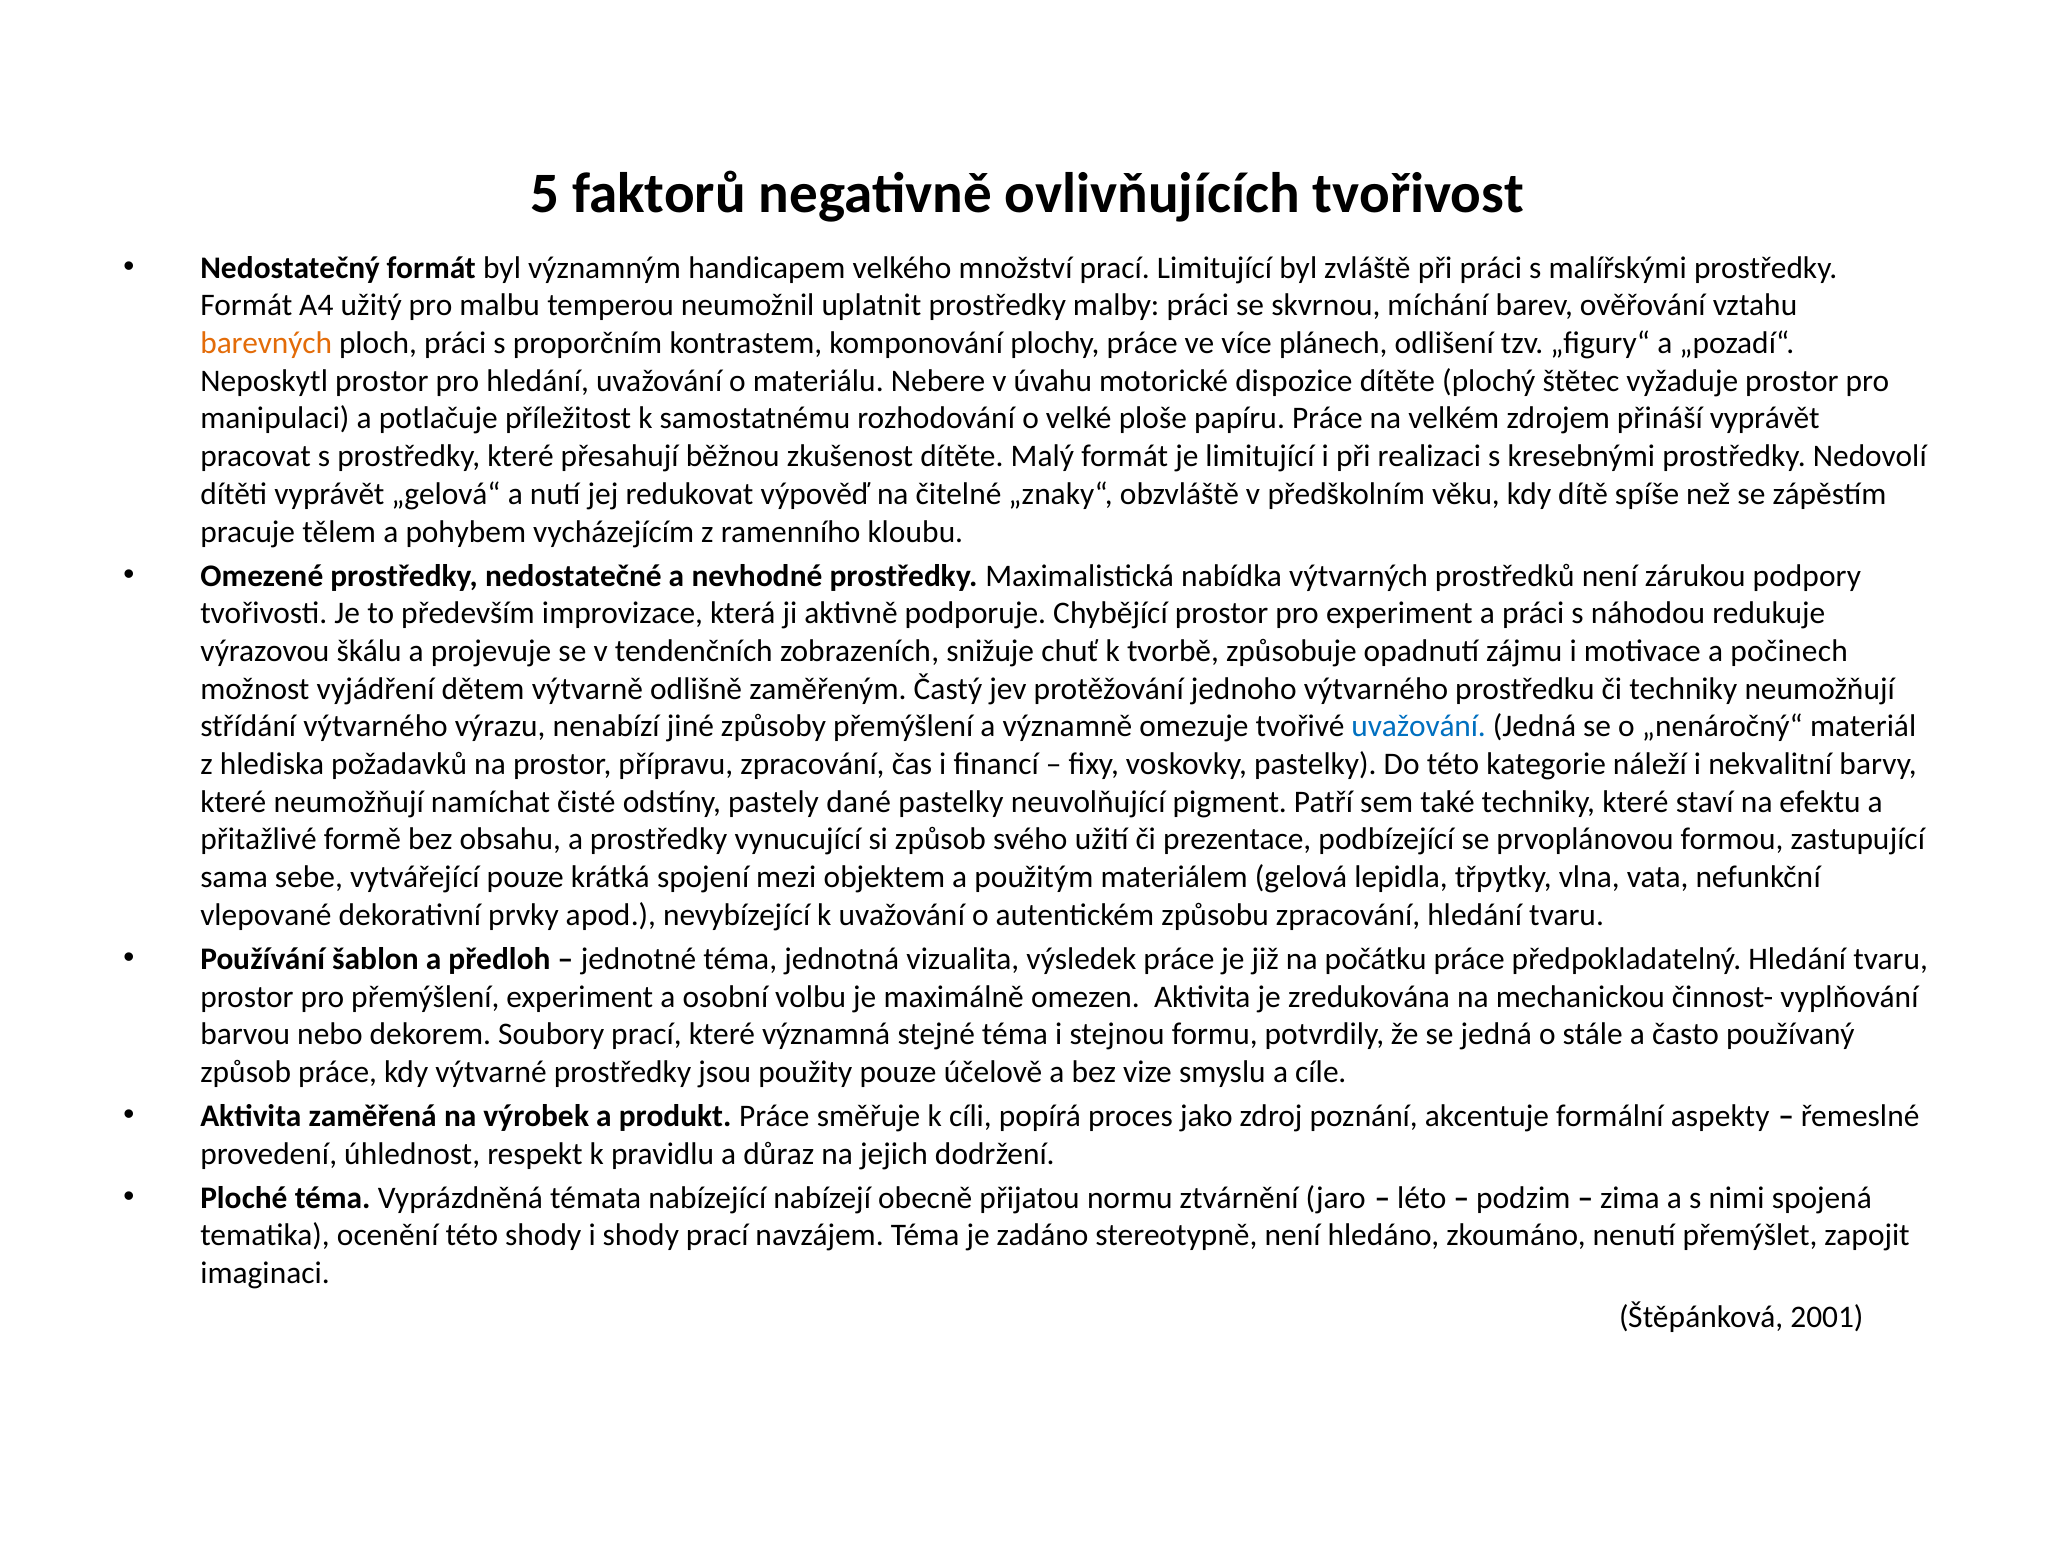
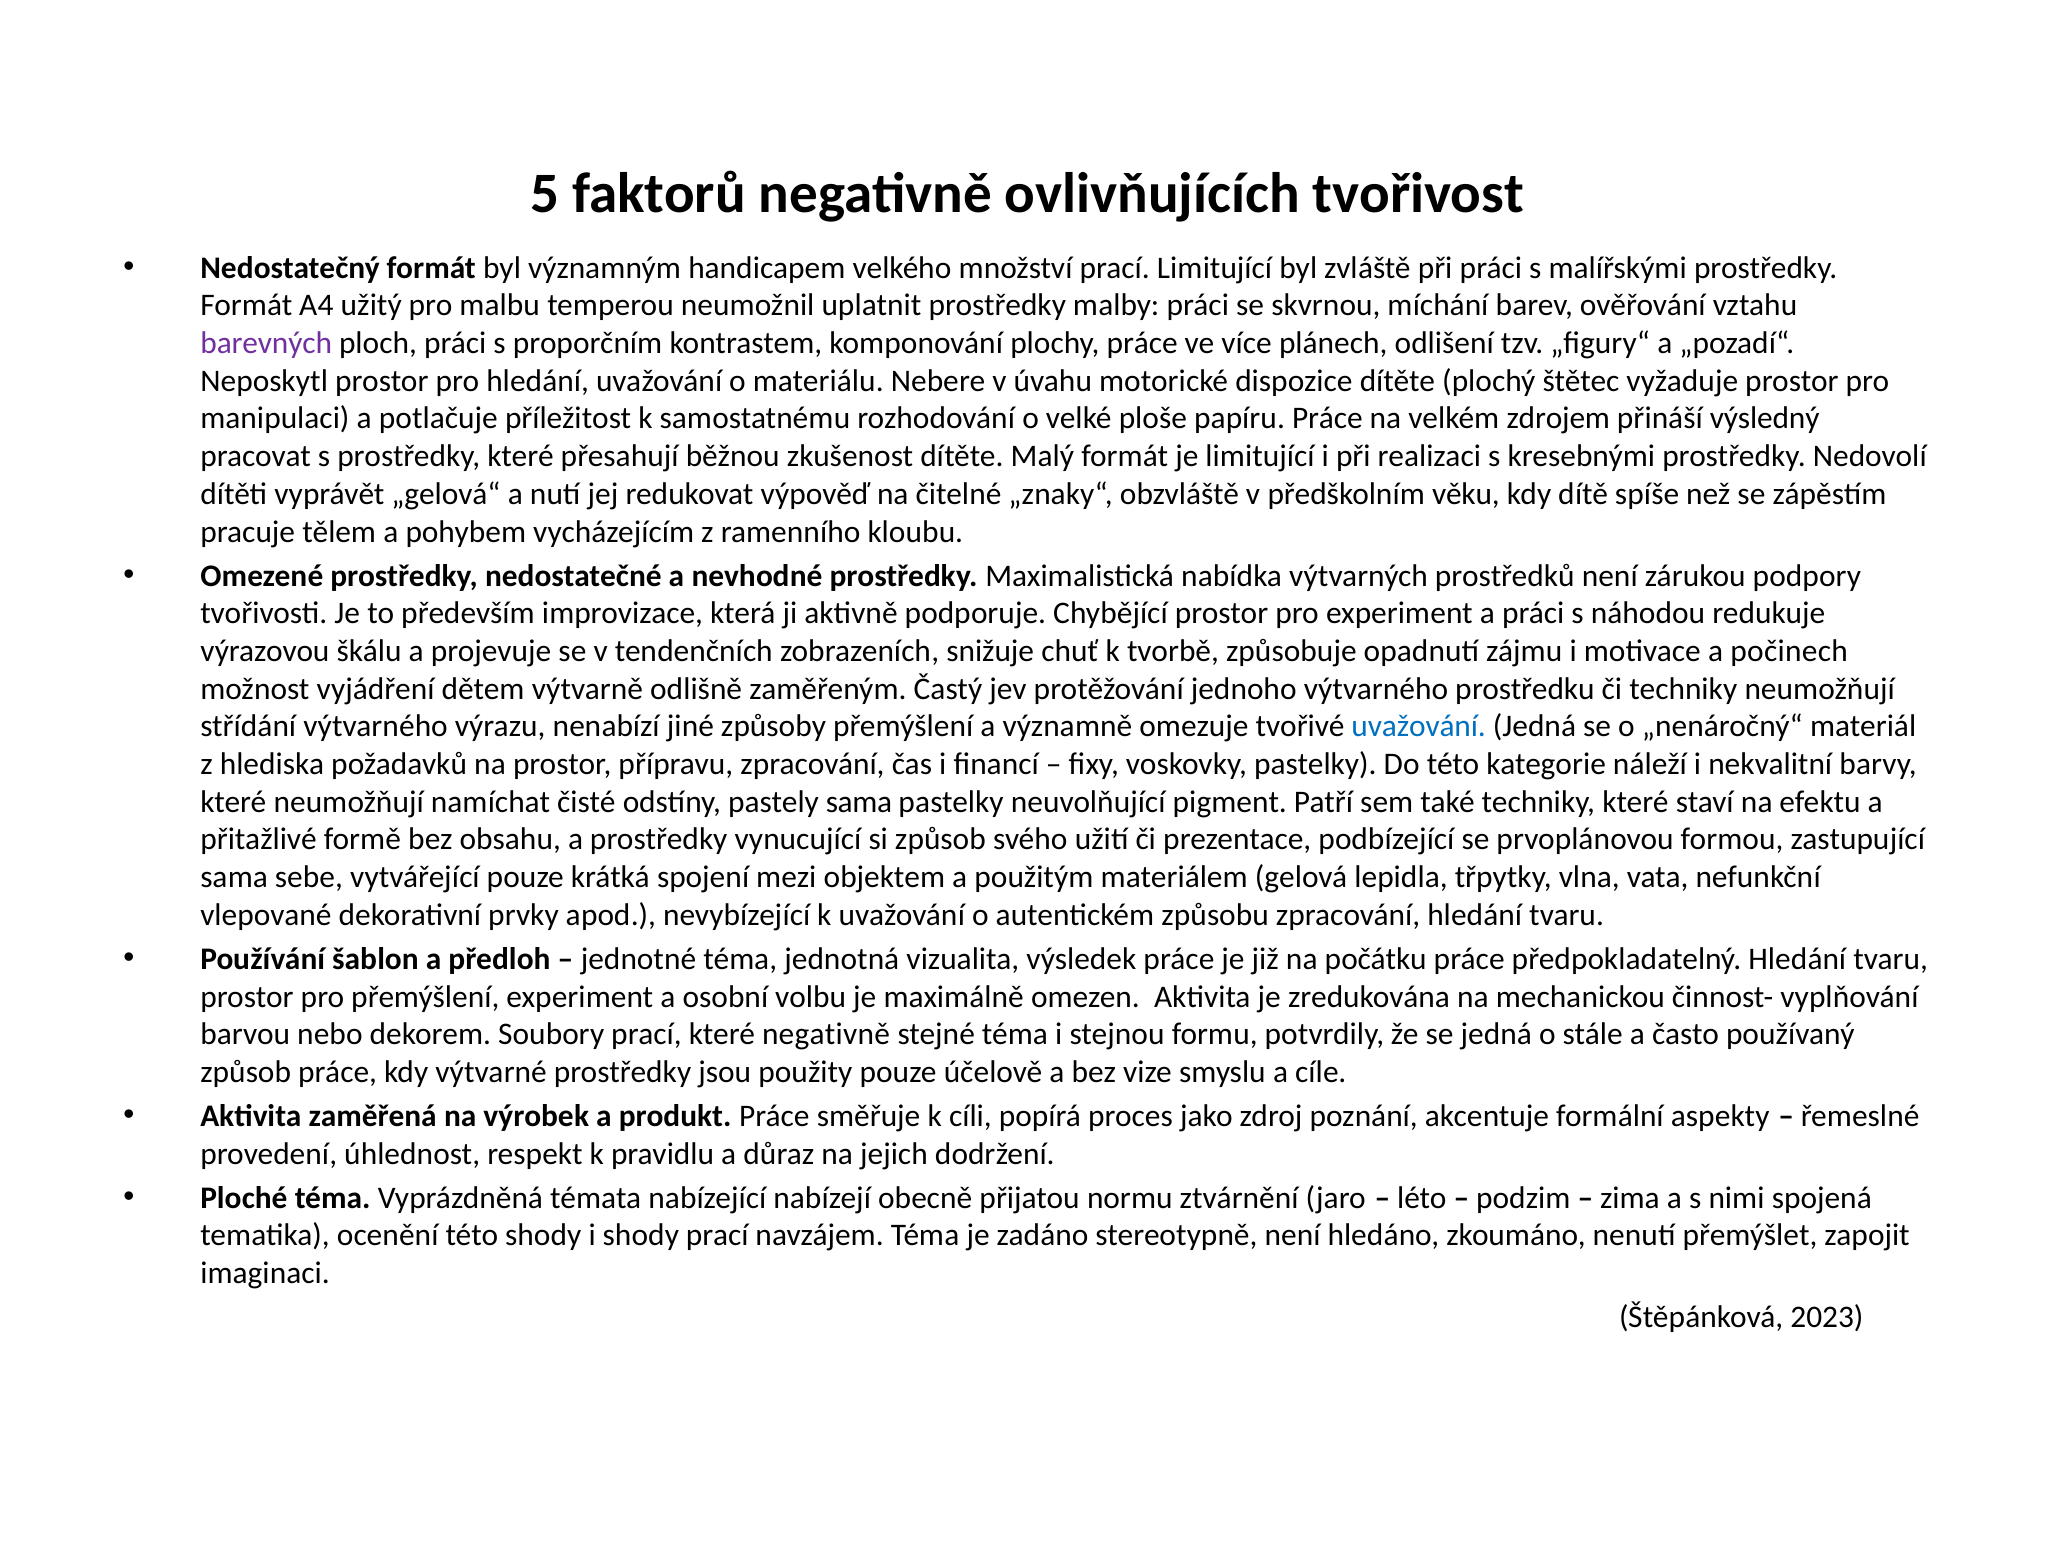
barevných colour: orange -> purple (266, 343)
přináší vyprávět: vyprávět -> výsledný (1765, 419)
pastely dané: dané -> sama (859, 802)
které významná: významná -> negativně (826, 1035)
2001: 2001 -> 2023 (1827, 1317)
